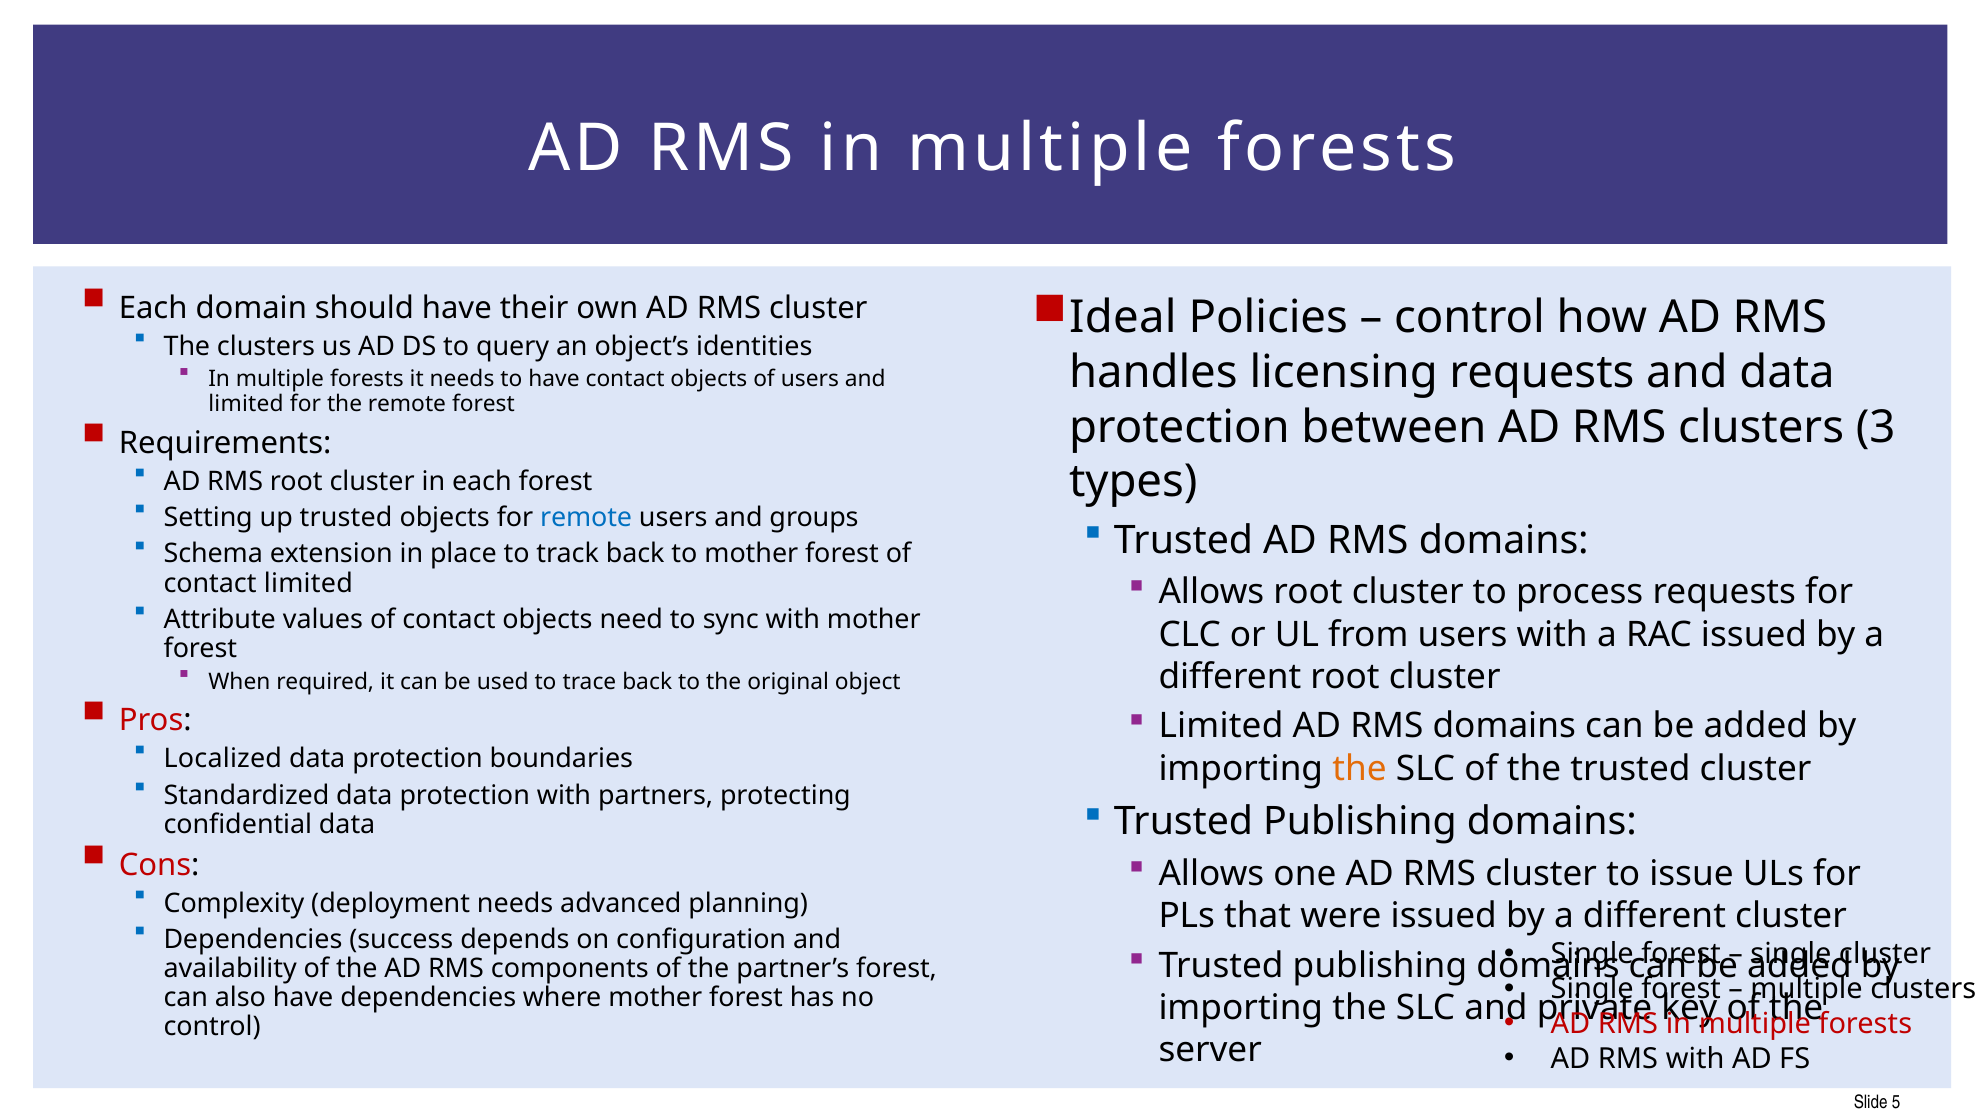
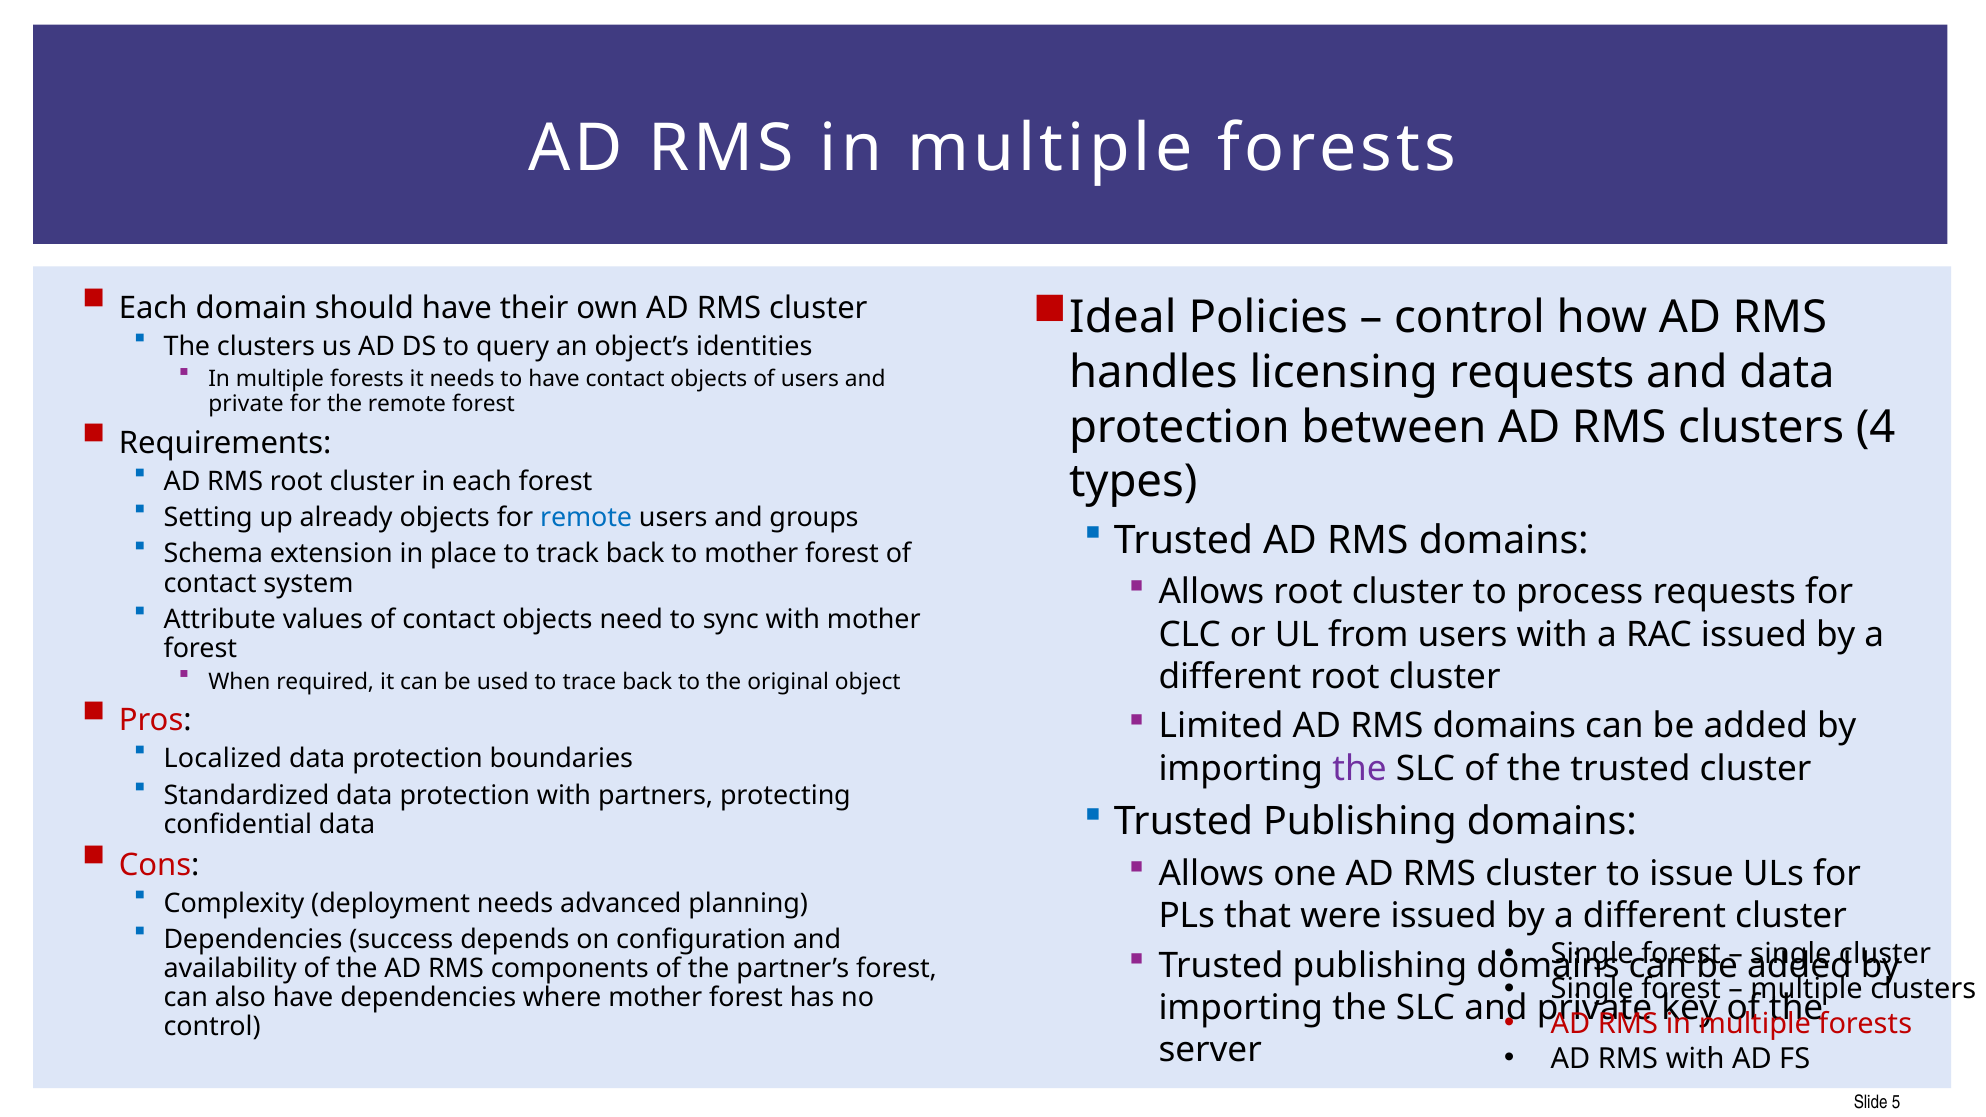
limited: limited -> private (246, 404)
3: 3 -> 4 (1876, 427)
up trusted: trusted -> already (346, 518)
contact limited: limited -> system (308, 583)
the colour: orange -> purple (1360, 769)
